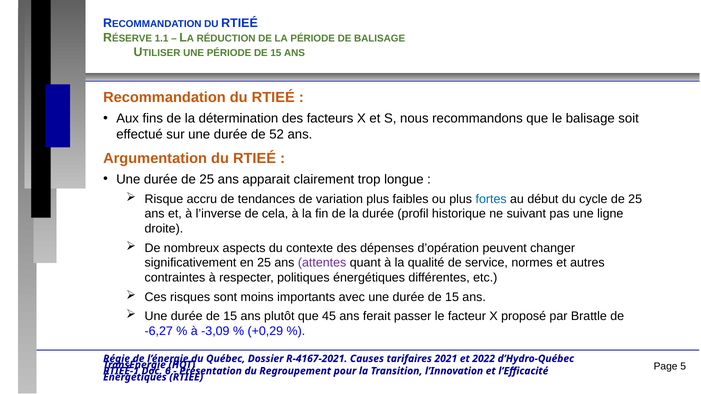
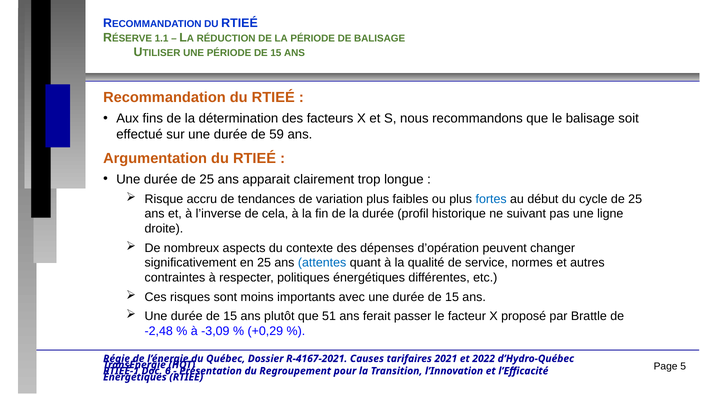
52: 52 -> 59 (277, 134)
attentes colour: purple -> blue (322, 263)
45: 45 -> 51 (329, 317)
-6,27: -6,27 -> -2,48 (159, 331)
